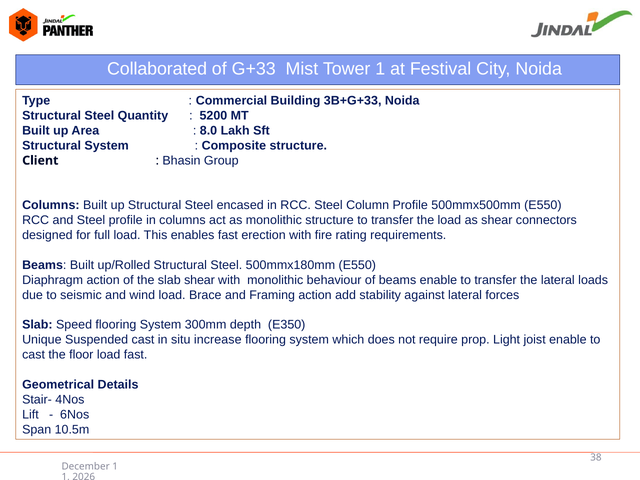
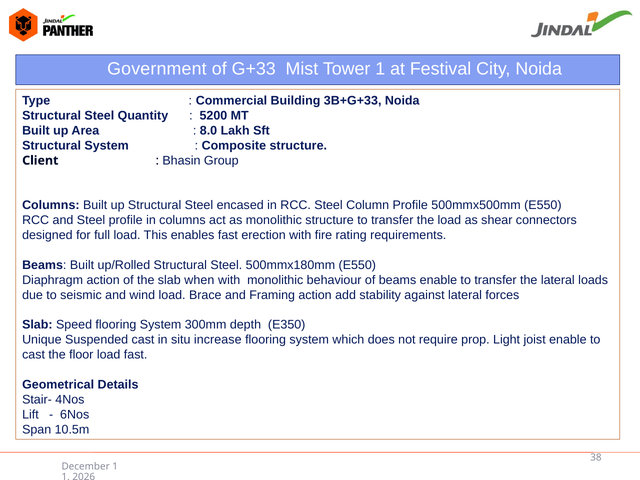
Collaborated: Collaborated -> Government (157, 69)
slab shear: shear -> when (199, 280)
